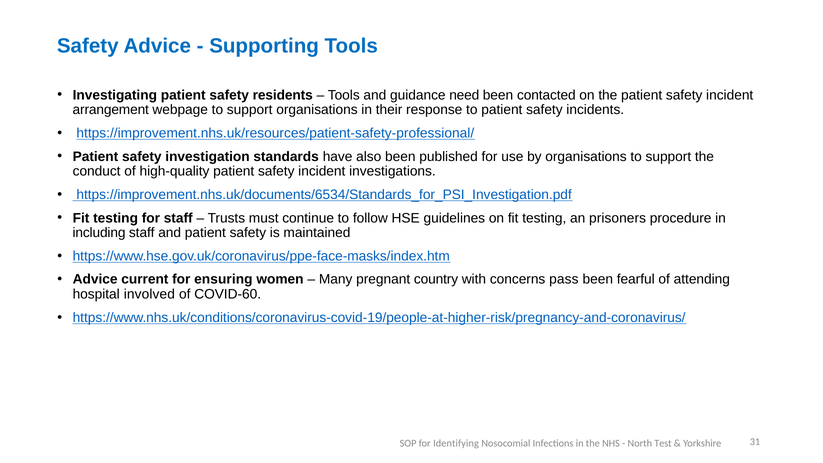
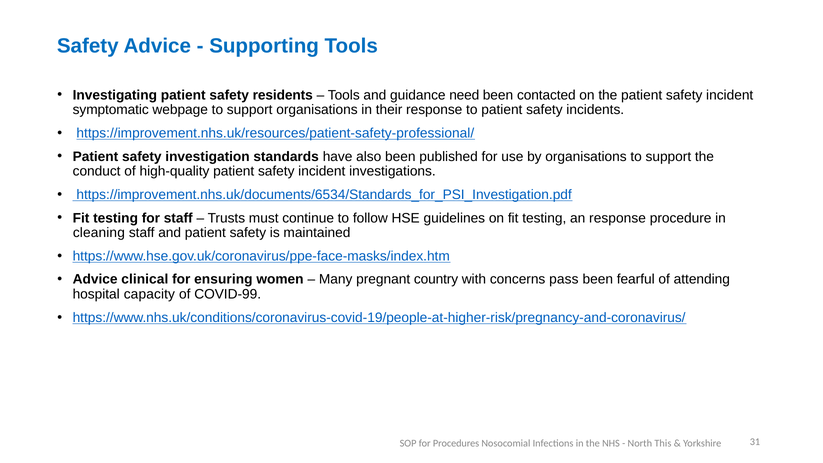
arrangement: arrangement -> symptomatic (111, 110)
an prisoners: prisoners -> response (618, 218)
including: including -> cleaning (99, 233)
current: current -> clinical (145, 279)
involved: involved -> capacity (149, 294)
COVID-60: COVID-60 -> COVID-99 (228, 294)
Identifying: Identifying -> Procedures (456, 443)
Test: Test -> This (663, 443)
